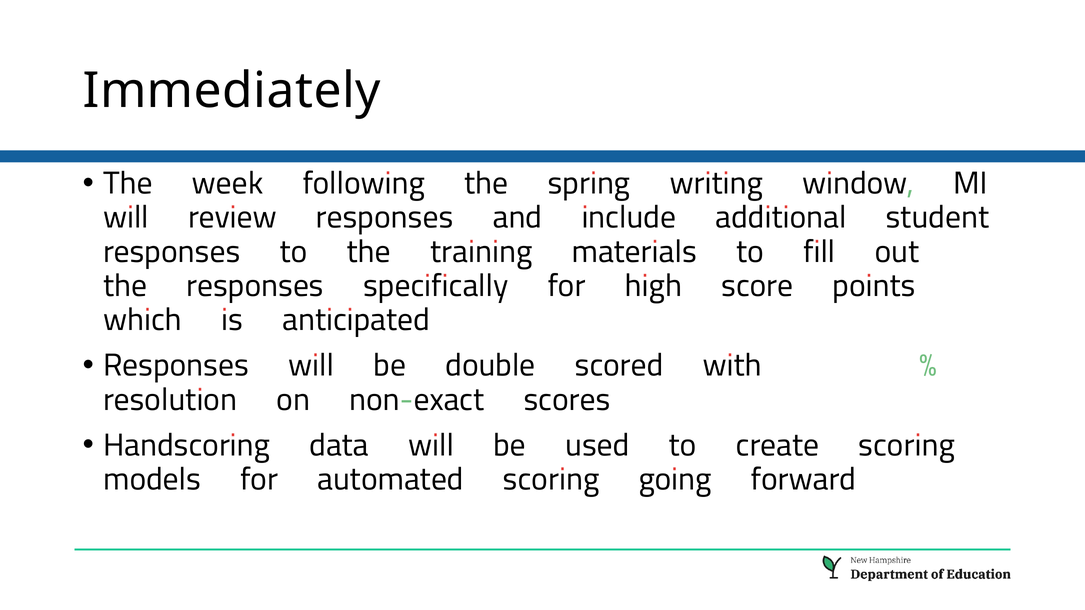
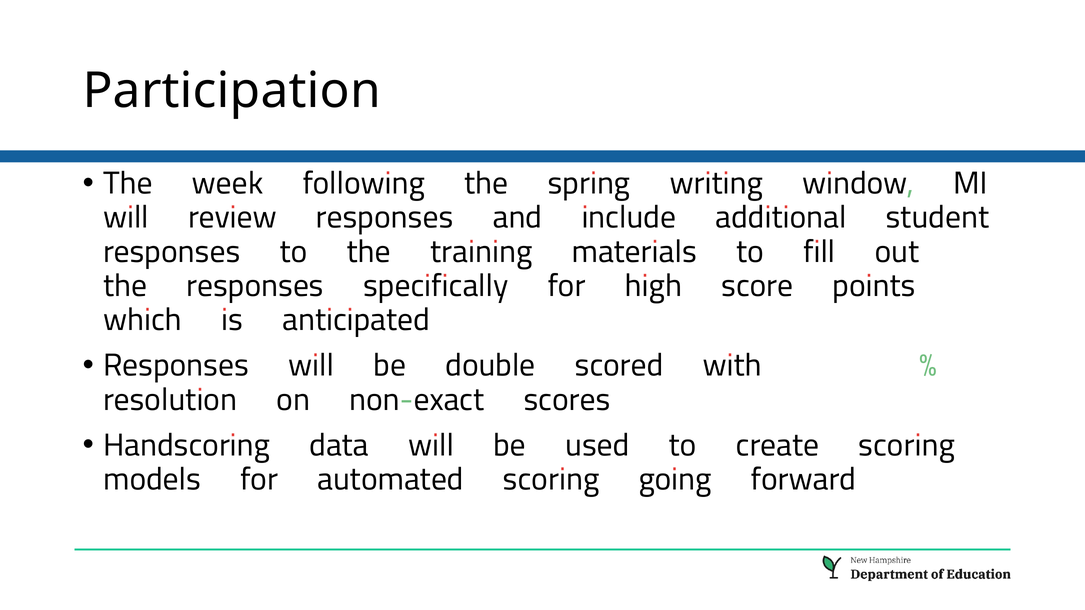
Immediately: Immediately -> Participation (232, 91)
